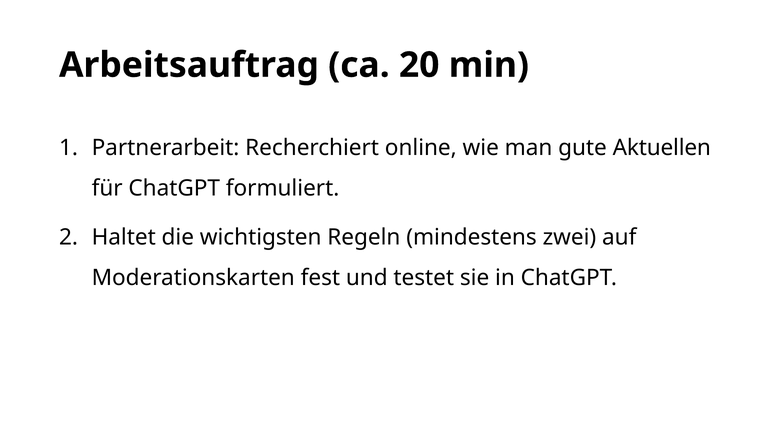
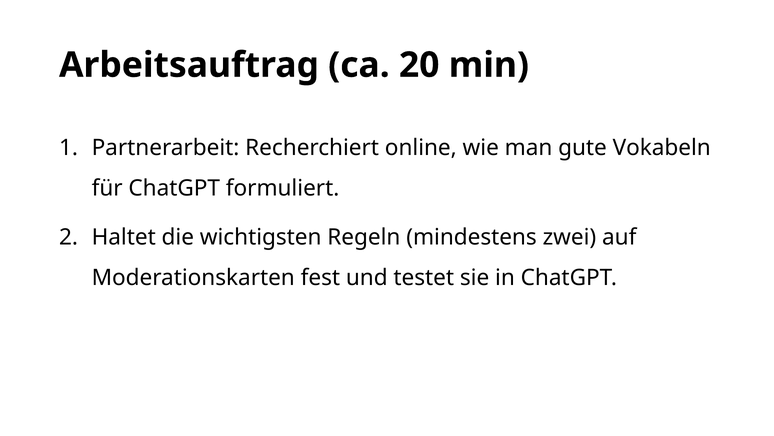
Aktuellen: Aktuellen -> Vokabeln (662, 147)
